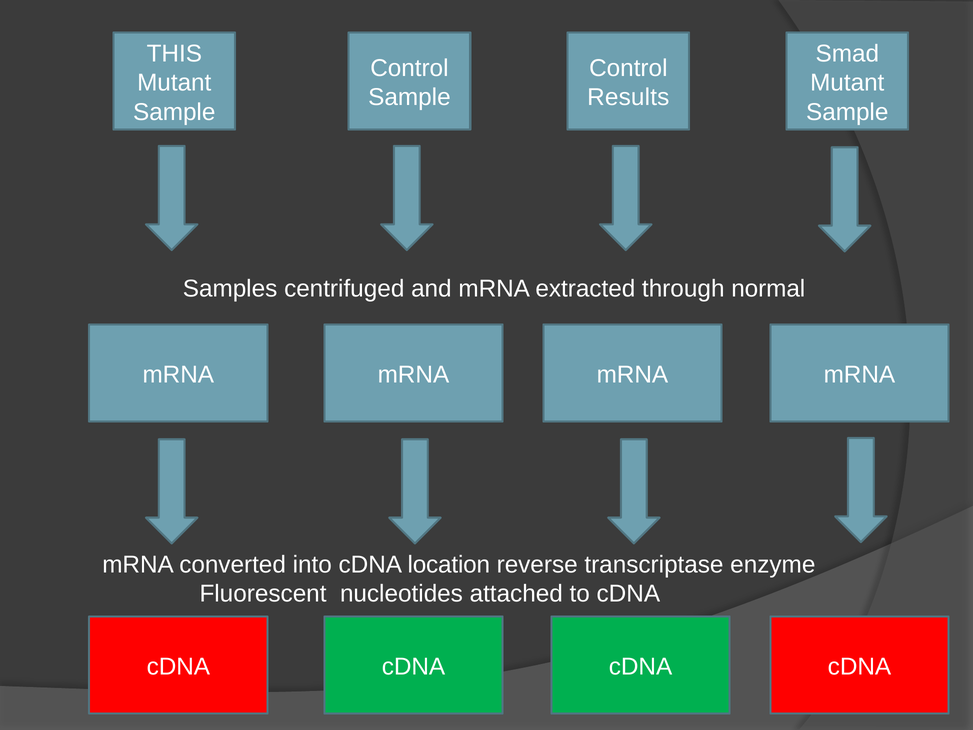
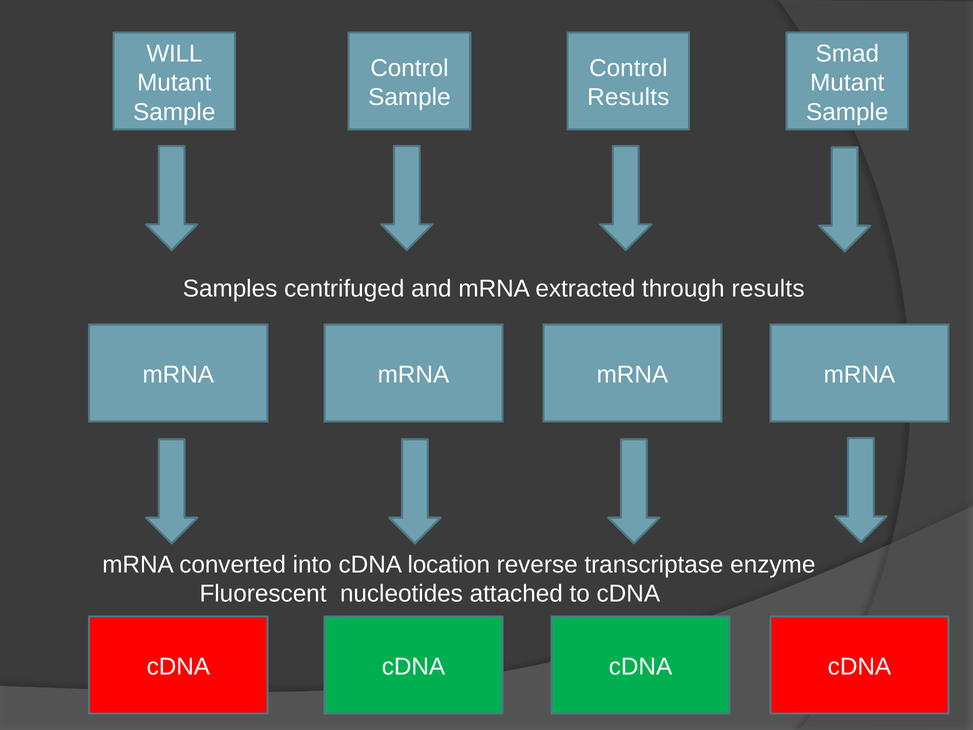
THIS: THIS -> WILL (174, 54)
through normal: normal -> results (768, 289)
